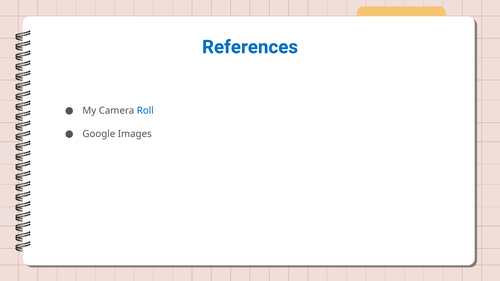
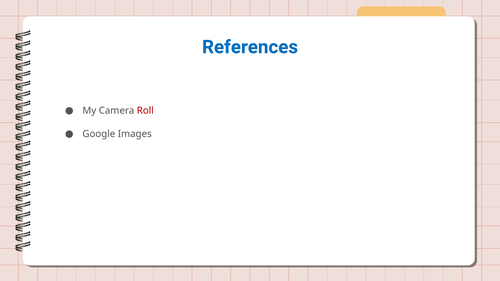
Roll colour: blue -> red (145, 111)
